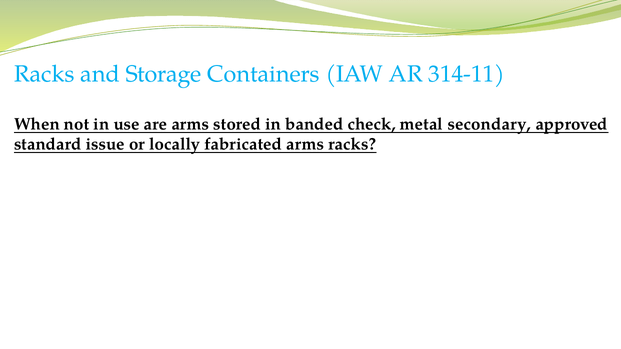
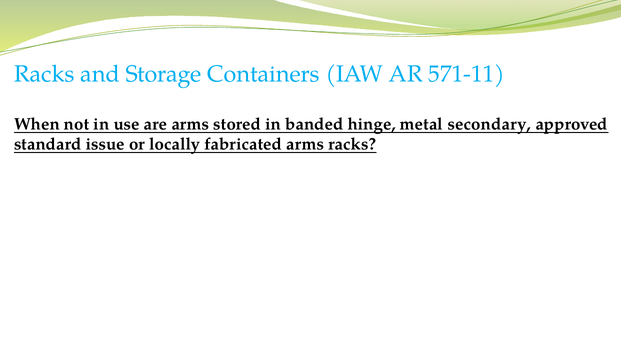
314-11: 314-11 -> 571-11 (467, 74)
check: check -> hinge (372, 124)
